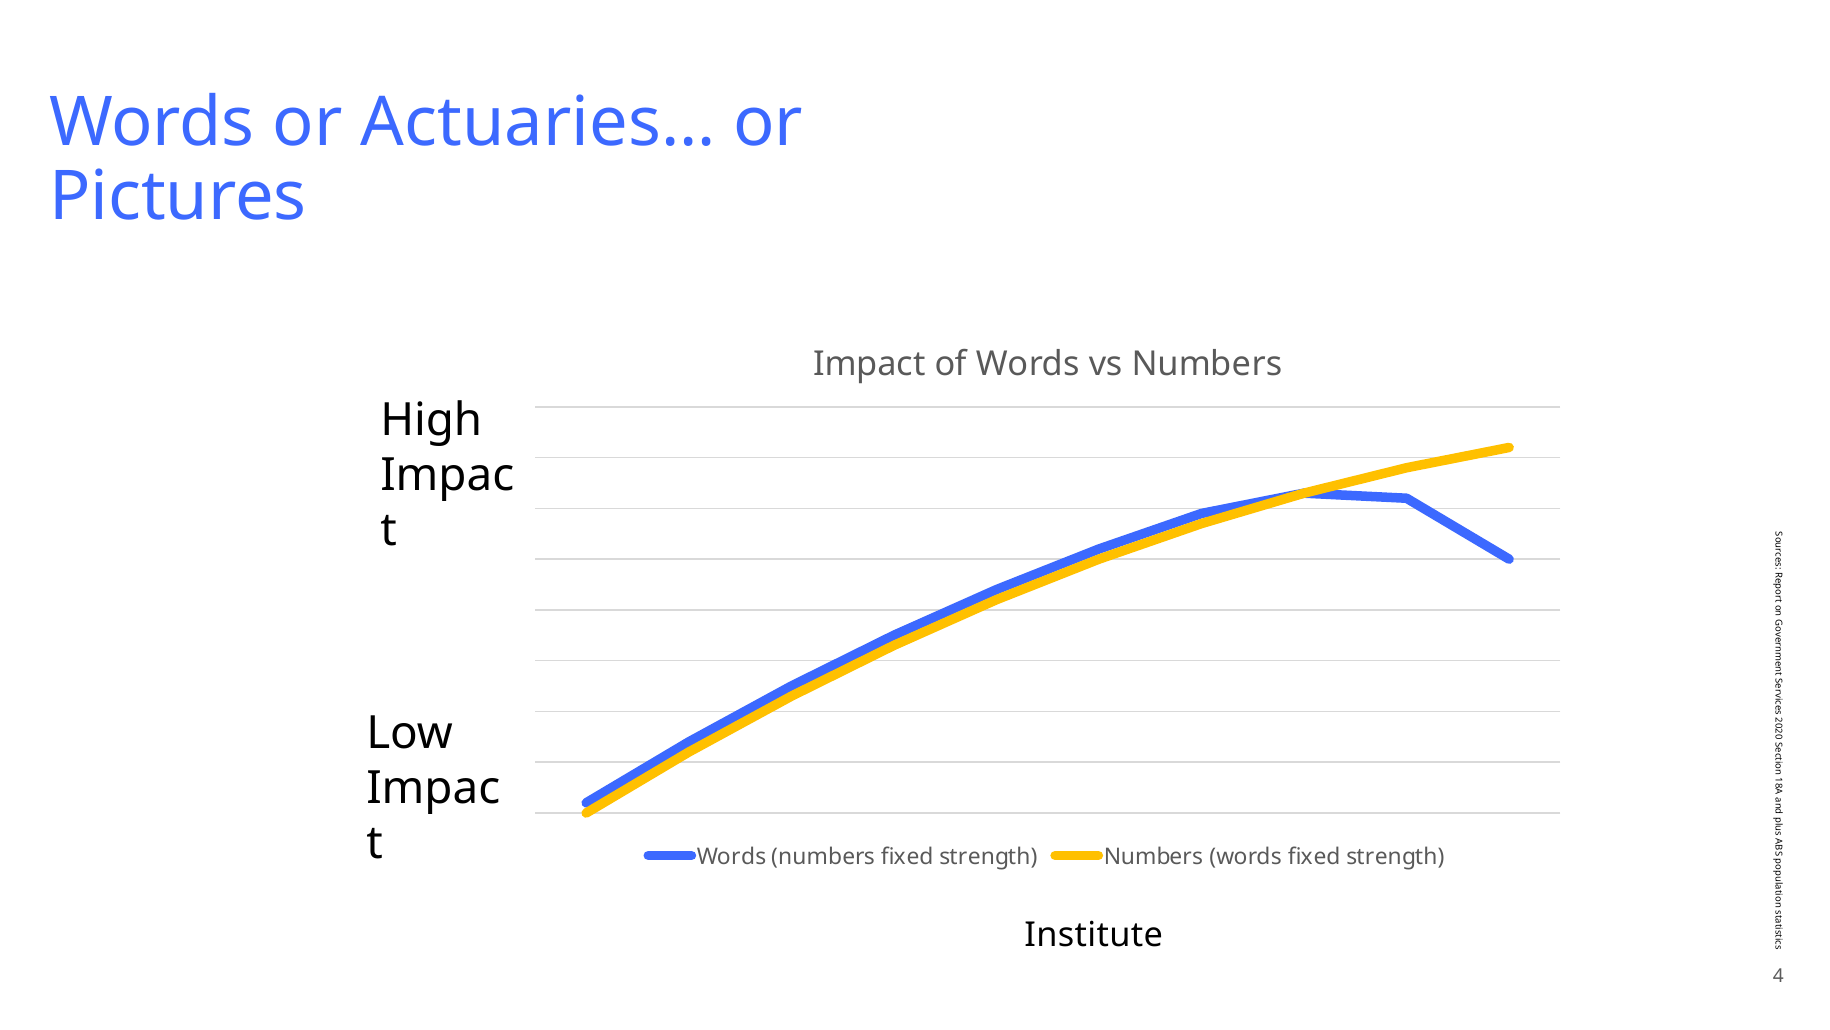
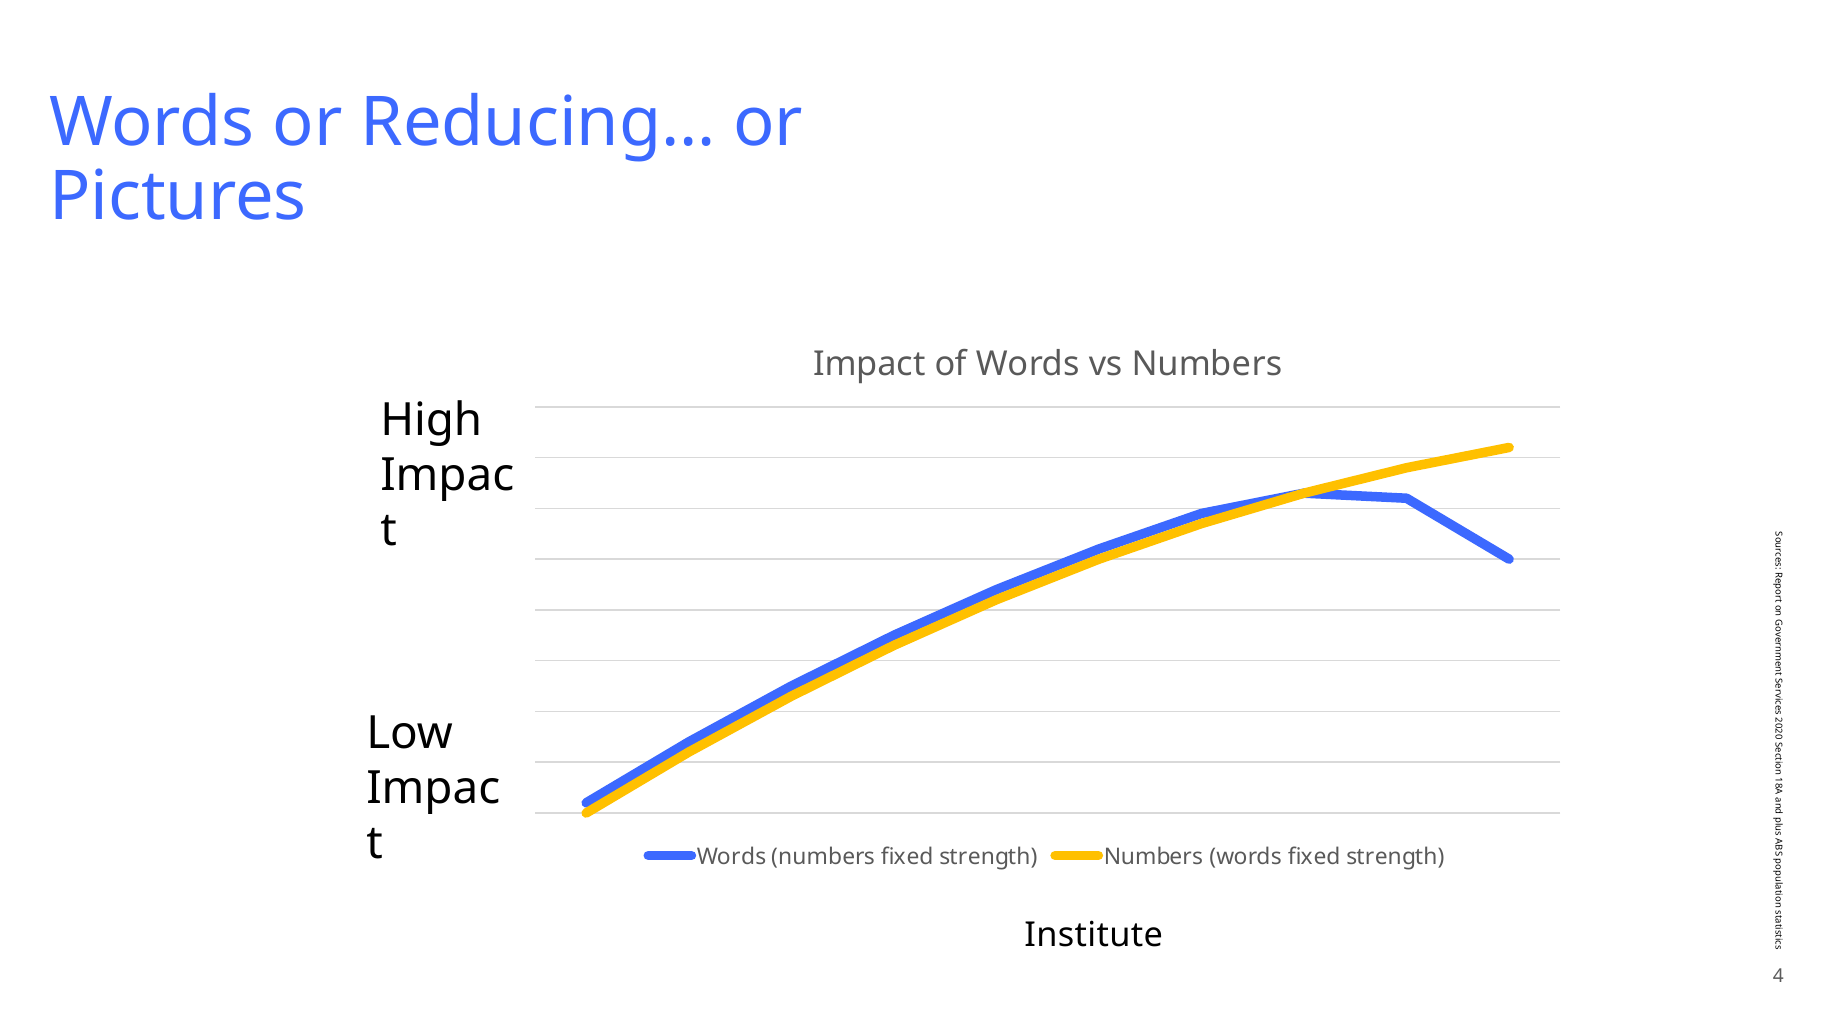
Actuaries…: Actuaries… -> Reducing… (538, 123)
